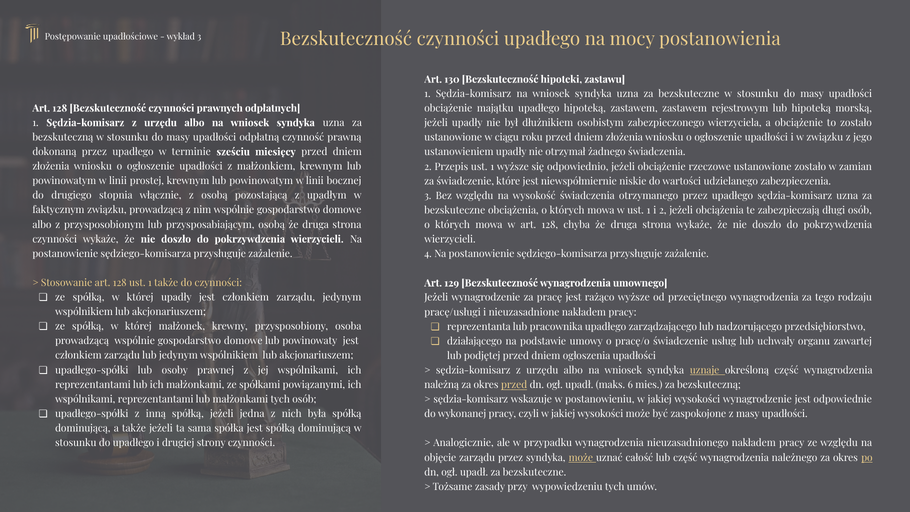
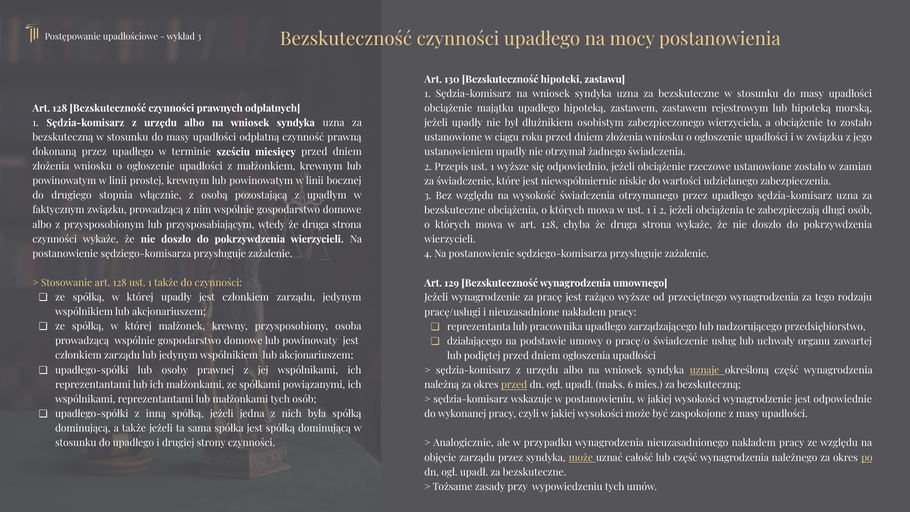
przysposabiającym osobą: osobą -> wtedy (272, 225)
